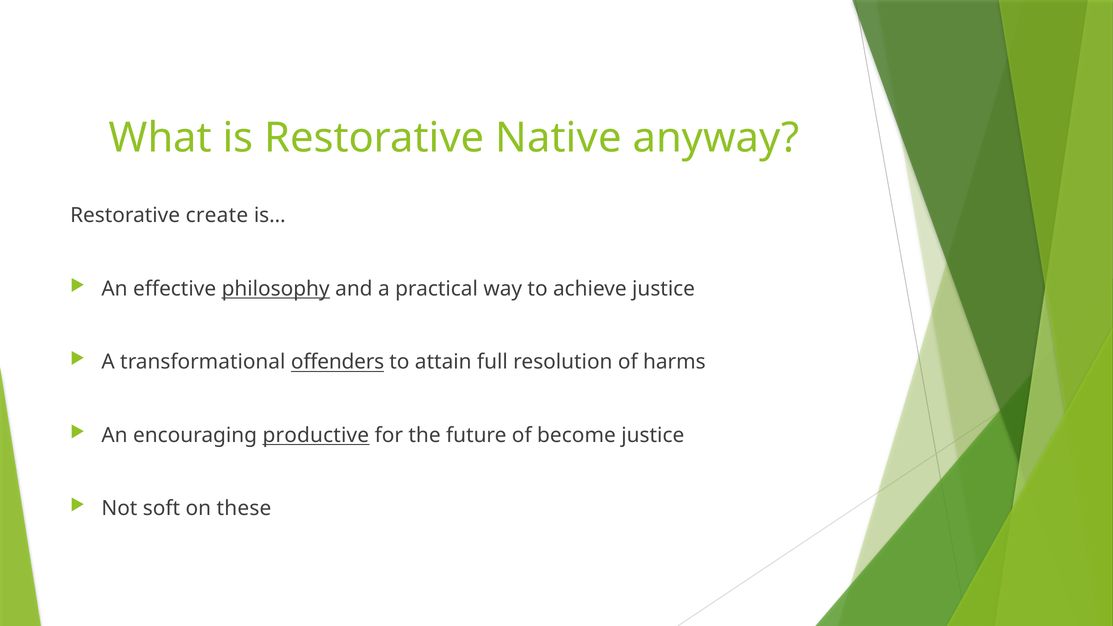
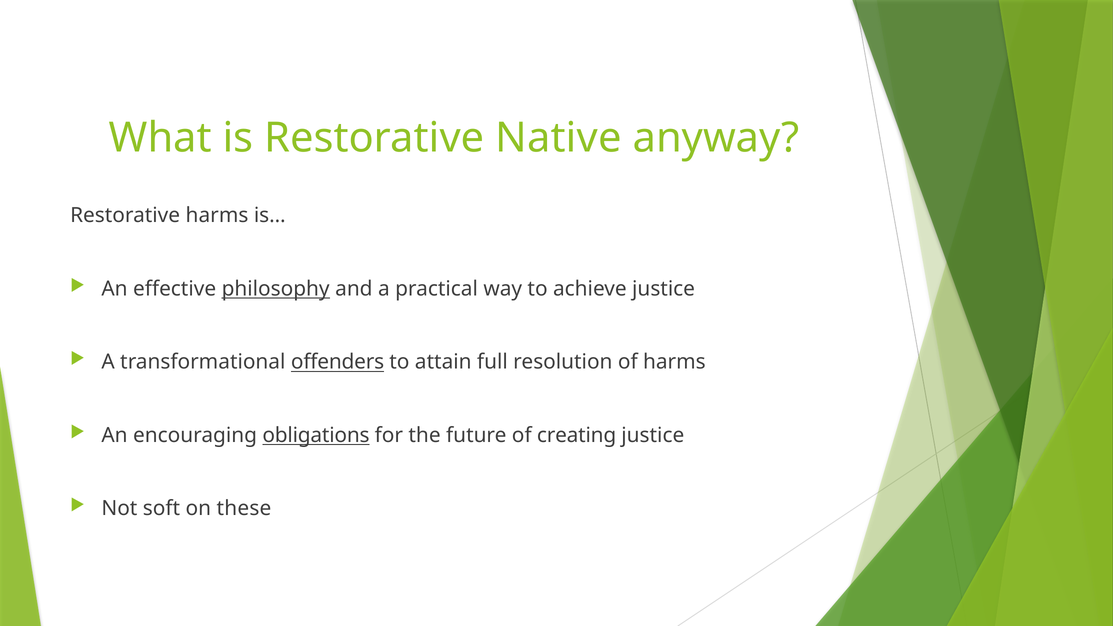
Restorative create: create -> harms (217, 215)
productive: productive -> obligations (316, 435)
become: become -> creating (577, 435)
